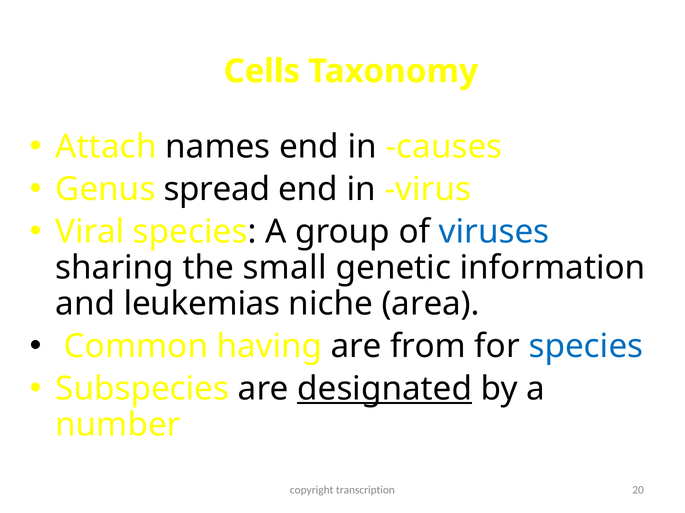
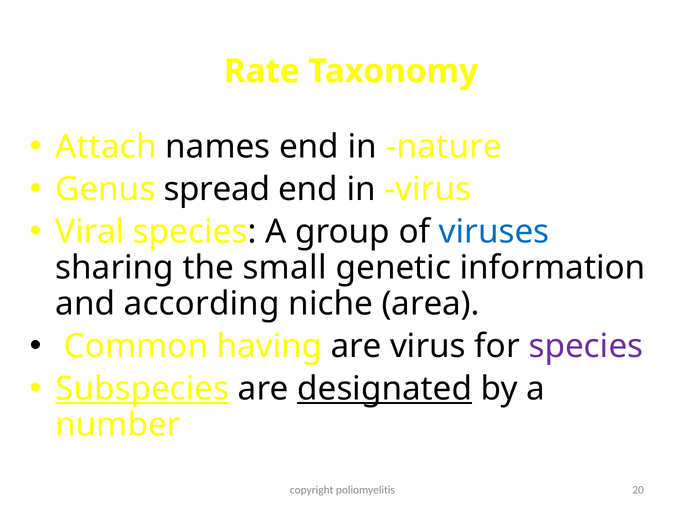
Cells: Cells -> Rate (262, 71)
causes: causes -> nature (444, 147)
leukemias: leukemias -> according (202, 304)
are from: from -> virus (428, 347)
species colour: blue -> purple (586, 347)
Subspecies underline: none -> present (142, 389)
transcription: transcription -> poliomyelitis (365, 491)
